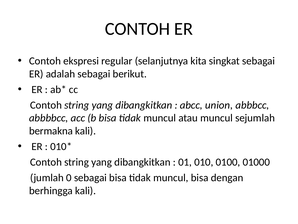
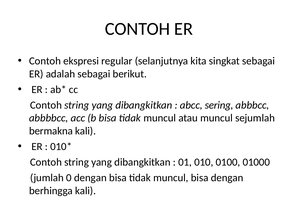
union: union -> sering (219, 105)
0 sebagai: sebagai -> dengan (90, 177)
